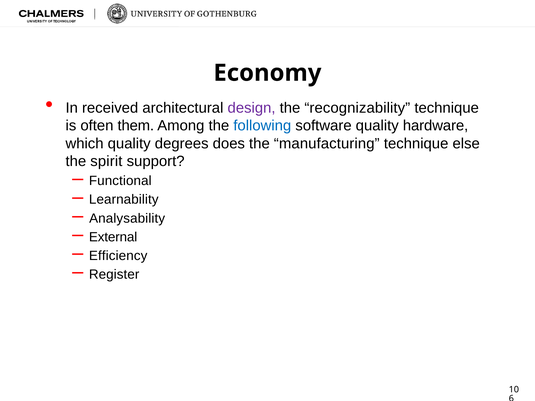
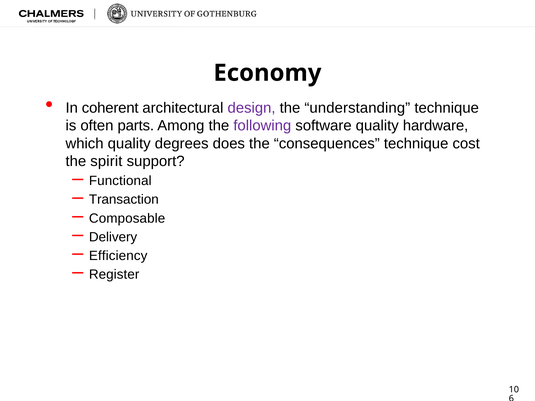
received: received -> coherent (110, 108)
recognizability: recognizability -> understanding (357, 108)
them: them -> parts (136, 126)
following colour: blue -> purple (262, 126)
manufacturing: manufacturing -> consequences (327, 144)
else: else -> cost (466, 144)
Learnability: Learnability -> Transaction (124, 200)
Analysability: Analysability -> Composable (127, 218)
External: External -> Delivery (113, 237)
